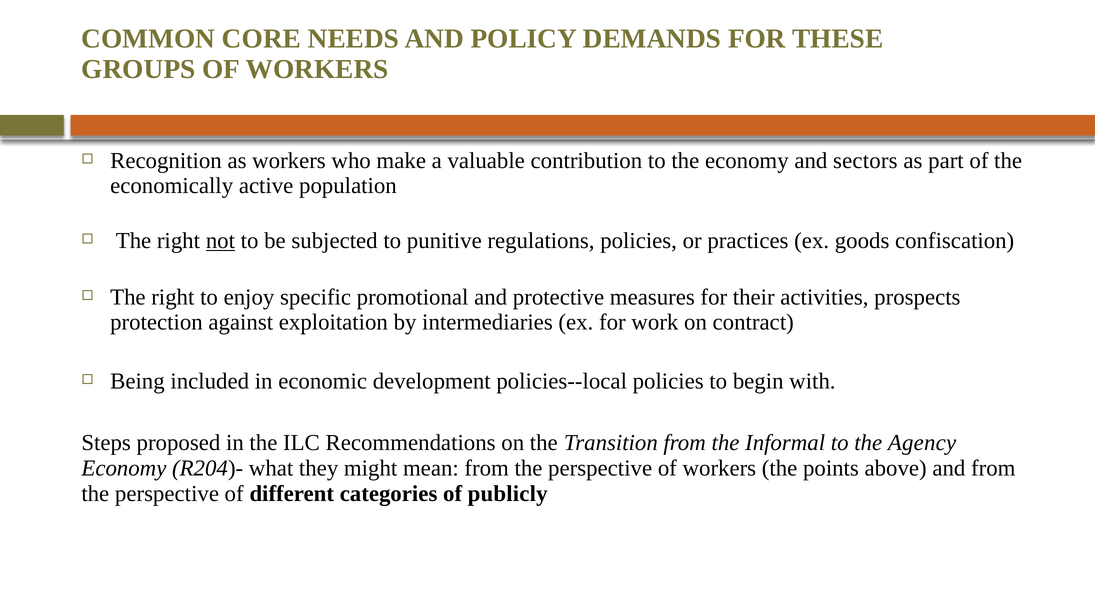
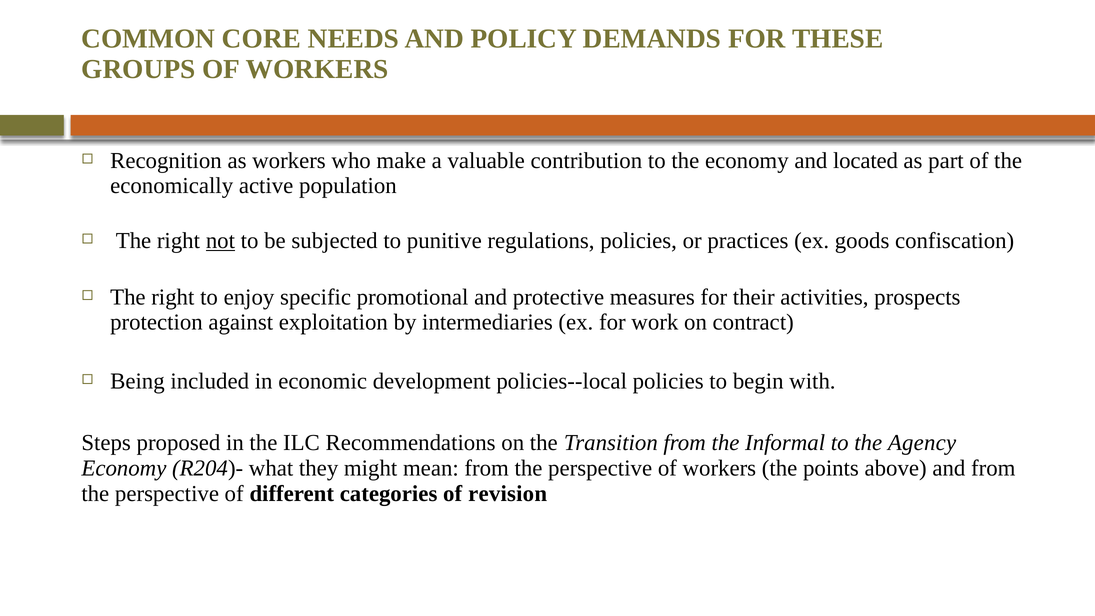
sectors: sectors -> located (866, 161)
publicly: publicly -> revision (508, 493)
